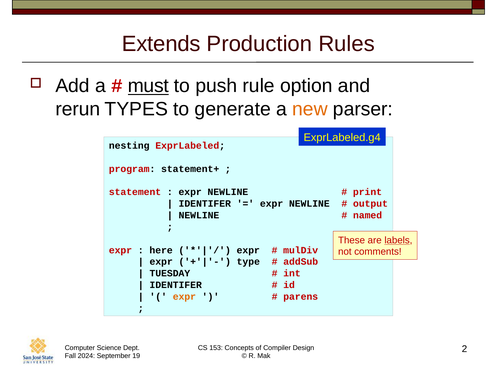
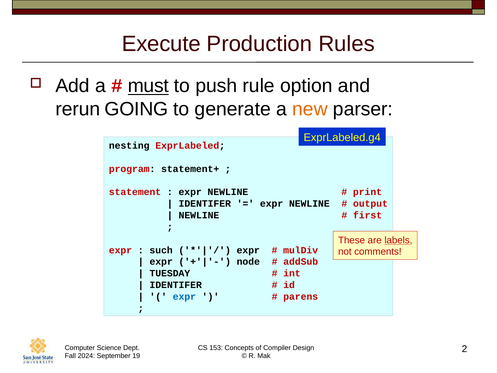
Extends: Extends -> Execute (161, 44)
TYPES: TYPES -> GOING (136, 109)
named: named -> first (368, 215)
here: here -> such (161, 250)
type: type -> node (248, 262)
expr colour: orange -> blue (184, 296)
